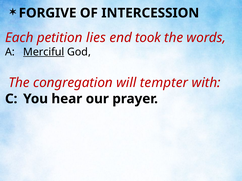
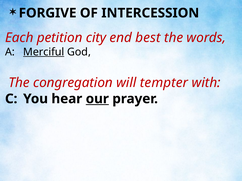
lies: lies -> city (96, 38)
took: took -> best (148, 38)
our underline: none -> present (97, 99)
